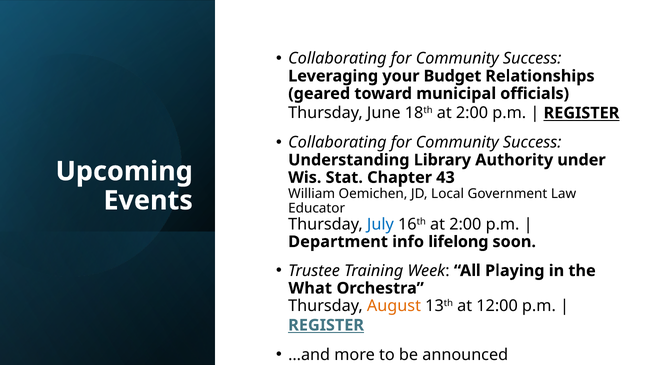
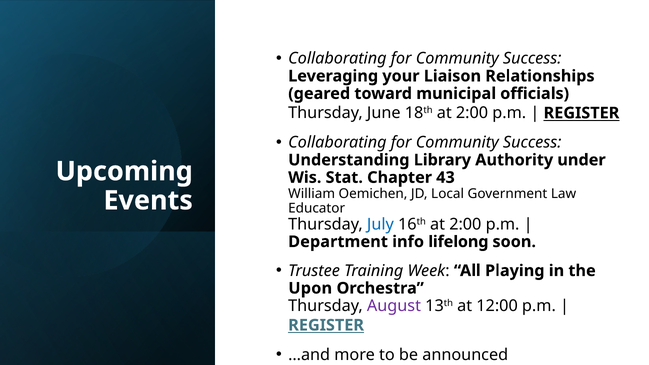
Budget: Budget -> Liaison (452, 76)
What: What -> Upon (310, 288)
August colour: orange -> purple (394, 306)
